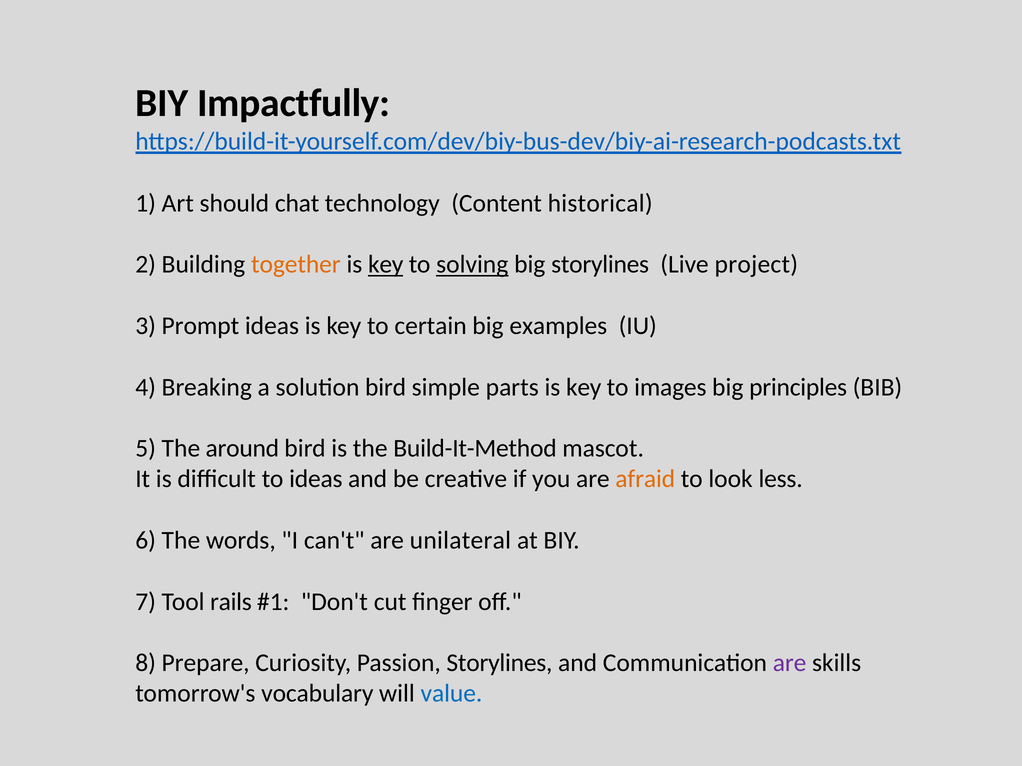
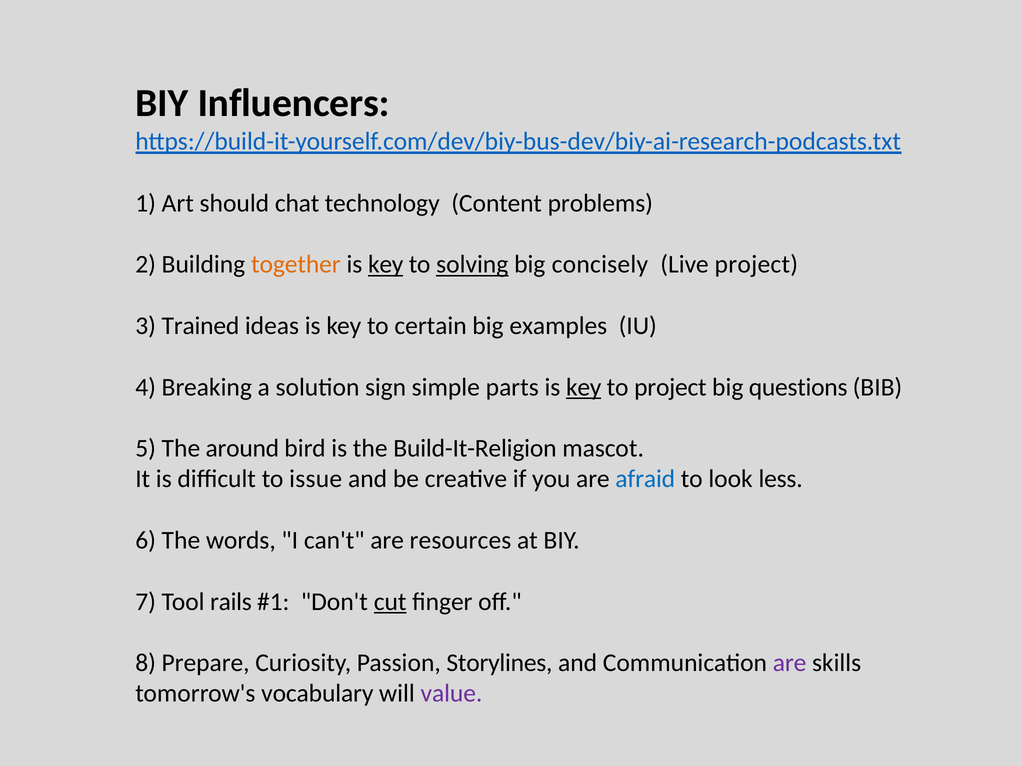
Impactfully: Impactfully -> Influencers (294, 103)
historical: historical -> problems (600, 203)
big storylines: storylines -> concisely (600, 265)
Prompt: Prompt -> Trained (200, 326)
solution bird: bird -> sign (386, 387)
key underline: none -> present (584, 387)
to images: images -> project (670, 387)
principles: principles -> questions (798, 387)
Build-It-Method: Build-It-Method -> Build-It-Religion (475, 449)
to ideas: ideas -> issue (316, 479)
afraid colour: orange -> blue (645, 479)
unilateral: unilateral -> resources (460, 541)
cut underline: none -> present (390, 602)
value colour: blue -> purple (451, 694)
